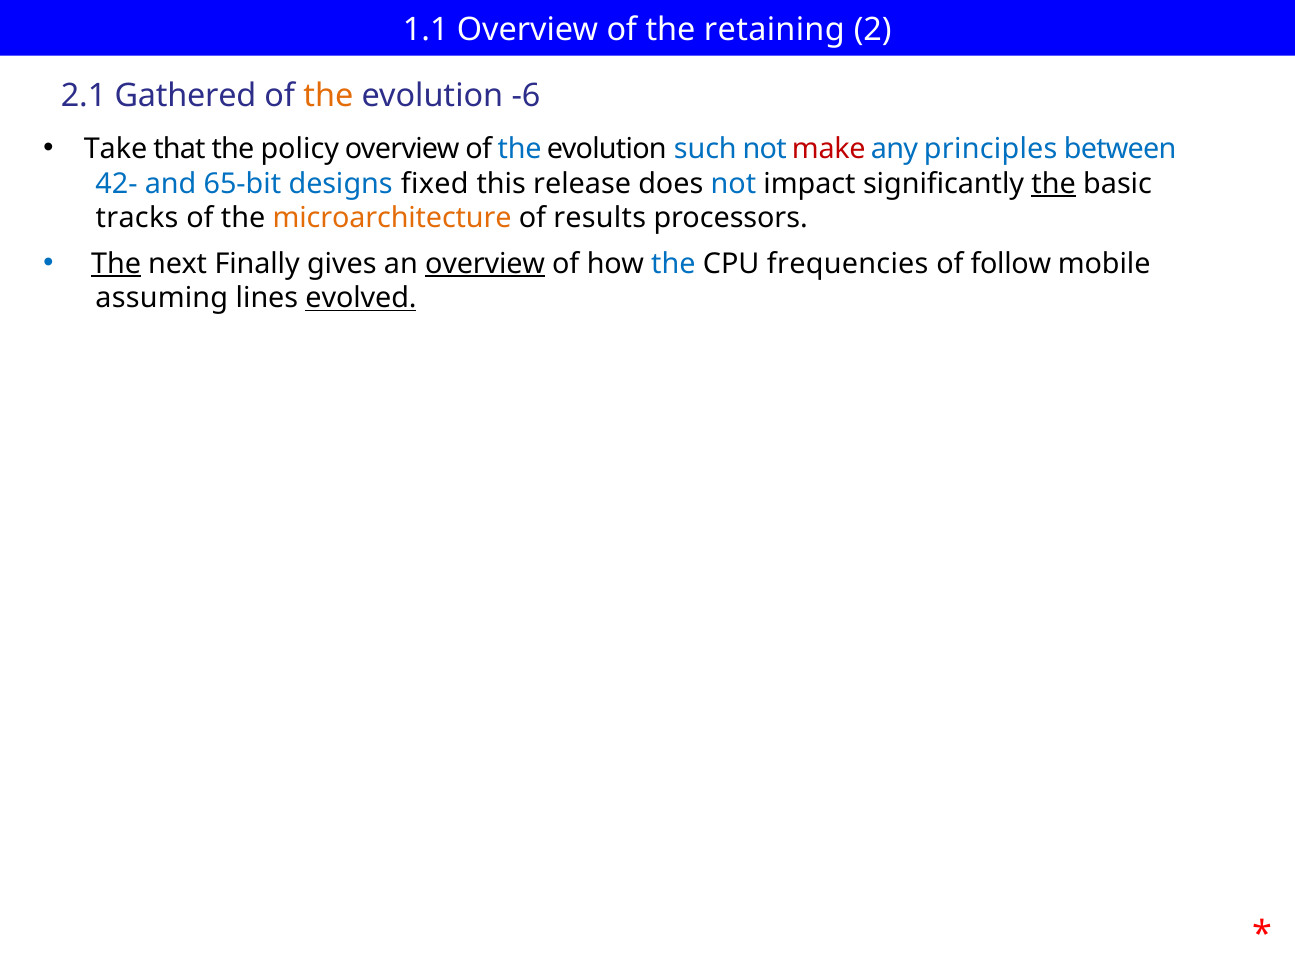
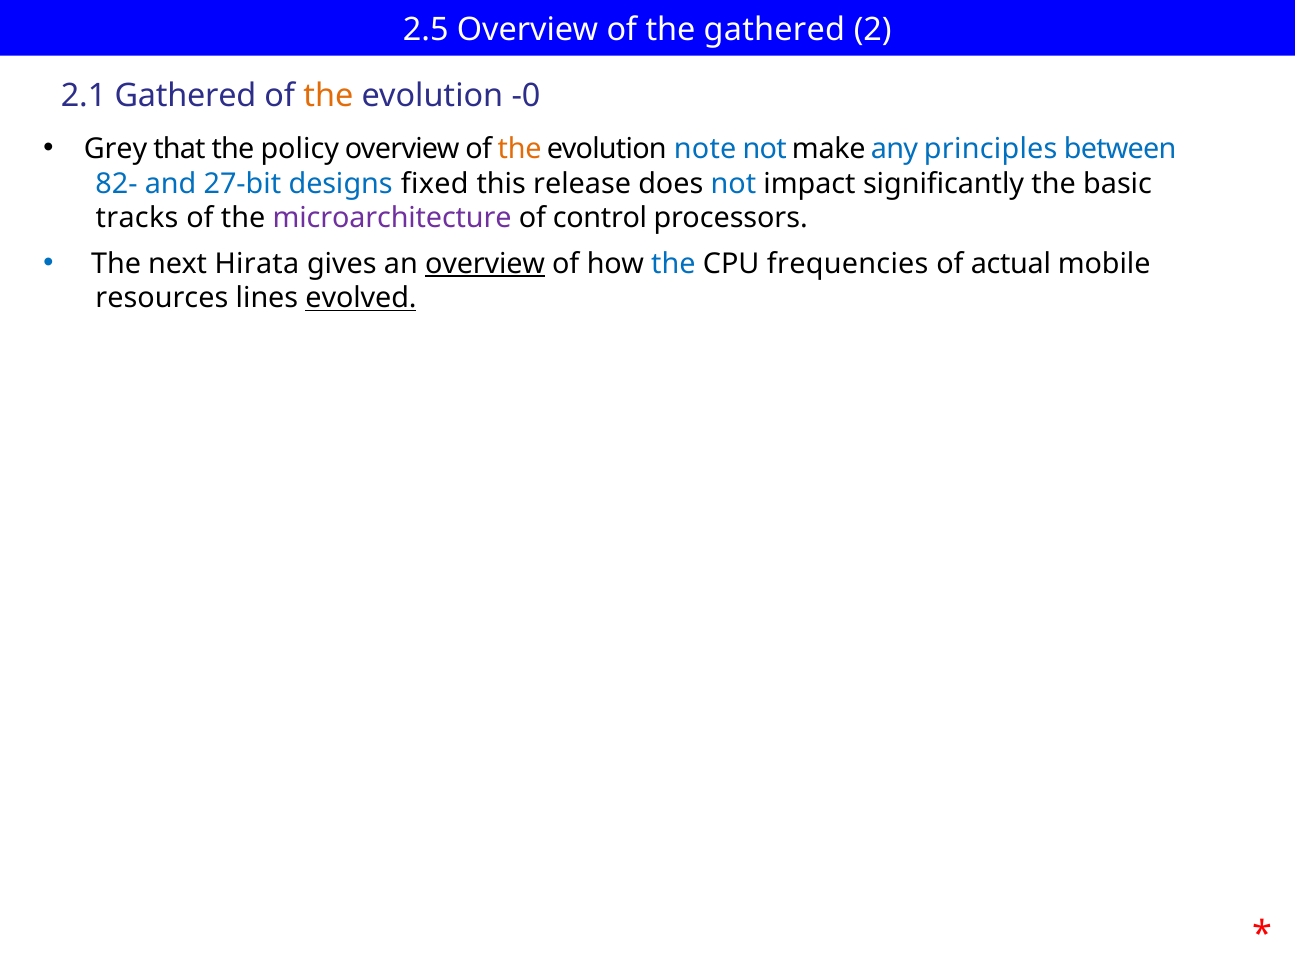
1.1: 1.1 -> 2.5 (426, 30)
the retaining: retaining -> gathered (774, 30)
-6: -6 -> -0 (526, 96)
Take: Take -> Grey (116, 149)
the colour: blue -> orange (520, 149)
such: such -> note (705, 149)
make colour: red -> black (829, 149)
42-: 42- -> 82- (117, 184)
65-bit: 65-bit -> 27-bit (242, 184)
the underline: present -> none (1054, 184)
microarchitecture colour: orange -> purple (392, 218)
results: results -> control (600, 218)
The underline: present -> none (116, 264)
Finally: Finally -> Hirata (257, 264)
follow: follow -> actual (1011, 264)
assuming: assuming -> resources (162, 298)
